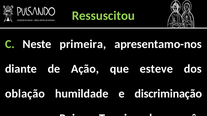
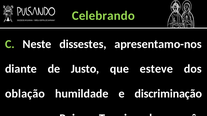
Ressuscitou: Ressuscitou -> Celebrando (103, 16)
primeira: primeira -> dissestes (83, 44)
Ação: Ação -> Justo (85, 69)
